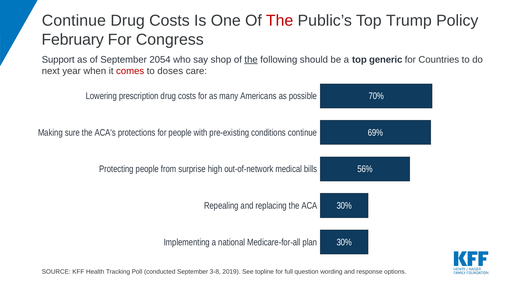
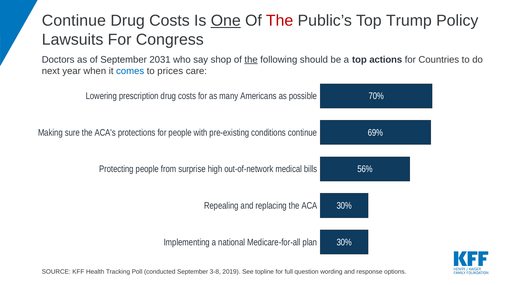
One underline: none -> present (226, 21)
February: February -> Lawsuits (73, 40)
Support: Support -> Doctors (58, 60)
2054: 2054 -> 2031 (160, 60)
generic: generic -> actions (386, 60)
comes colour: red -> blue (130, 71)
doses: doses -> prices (170, 71)
